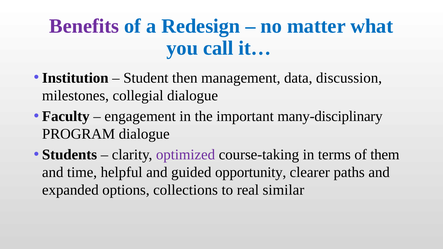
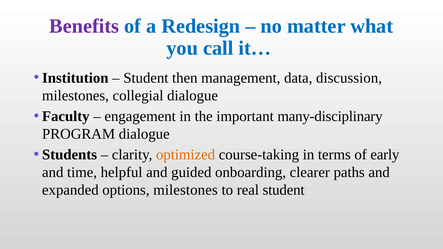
optimized colour: purple -> orange (186, 155)
them: them -> early (385, 155)
opportunity: opportunity -> onboarding (251, 172)
options collections: collections -> milestones (186, 190)
real similar: similar -> student (284, 190)
